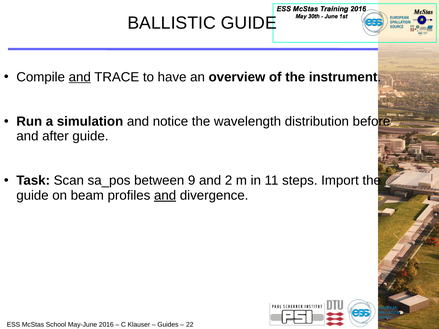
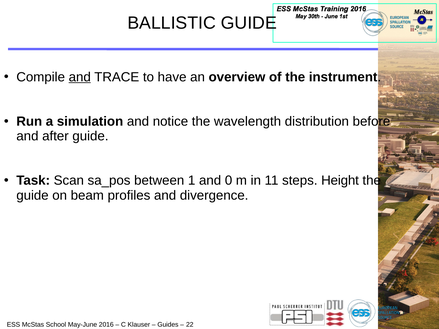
9: 9 -> 1 (192, 181)
2: 2 -> 0 (229, 181)
Import: Import -> Height (340, 181)
and underline: present -> none (165, 196)
